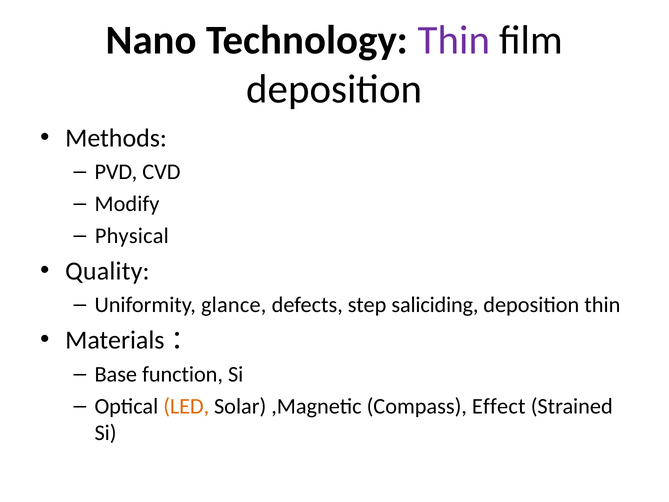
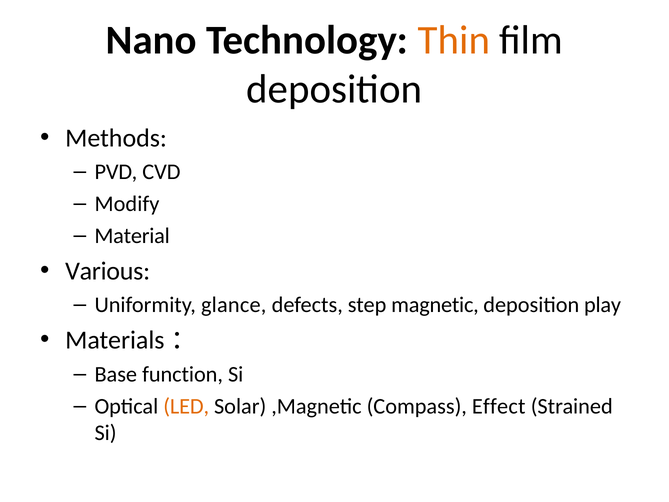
Thin colour: purple -> orange (454, 40)
Physical: Physical -> Material (132, 236)
Quality: Quality -> Various (108, 271)
saliciding: saliciding -> magnetic (435, 305)
deposition thin: thin -> play (603, 305)
